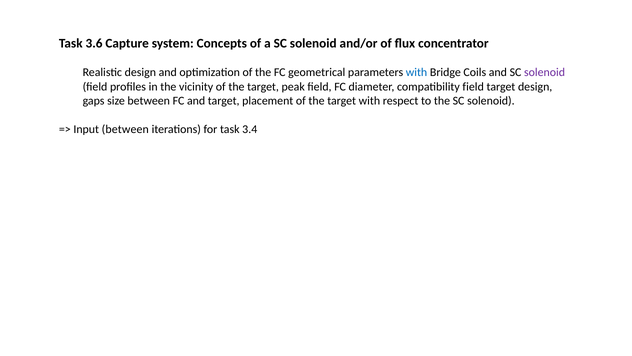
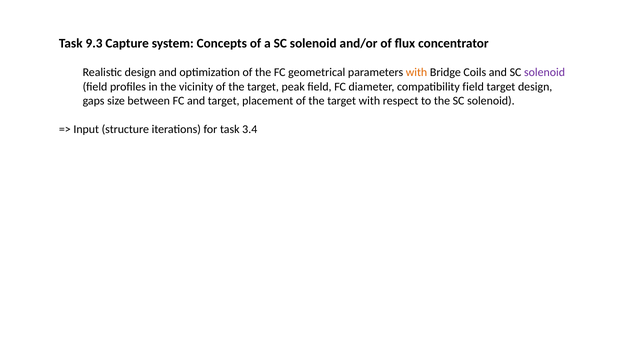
3.6: 3.6 -> 9.3 (94, 43)
with colour: blue -> orange (417, 73)
Input between: between -> structure (125, 130)
